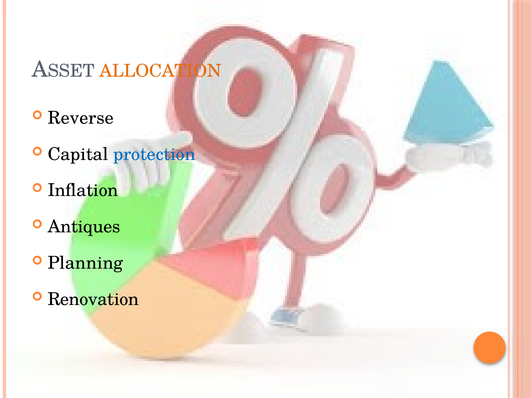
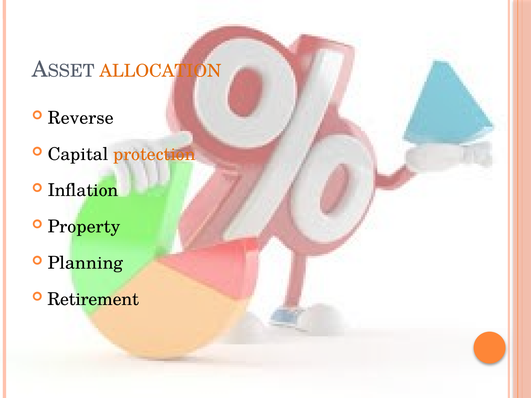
protection colour: blue -> orange (154, 154)
Antiques: Antiques -> Property (84, 227)
Renovation: Renovation -> Retirement (93, 299)
